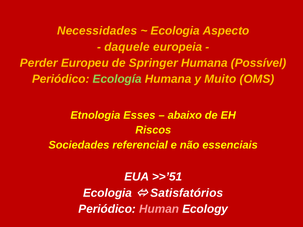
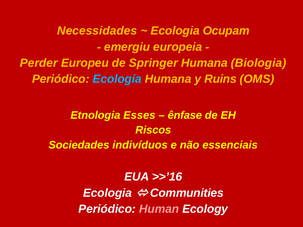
Aspecto: Aspecto -> Ocupam (226, 31)
daquele: daquele -> emergiu (127, 47)
Possível: Possível -> Biologia (259, 63)
Ecología colour: light green -> light blue (117, 79)
Muito: Muito -> Ruins (220, 79)
abaixo: abaixo -> ênfase (185, 115)
referencial: referencial -> indivíduos (140, 145)
>>’51: >>’51 -> >>’16 (167, 177)
Satisfatórios: Satisfatórios -> Communities (187, 193)
